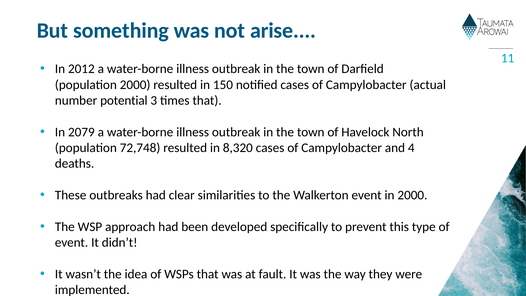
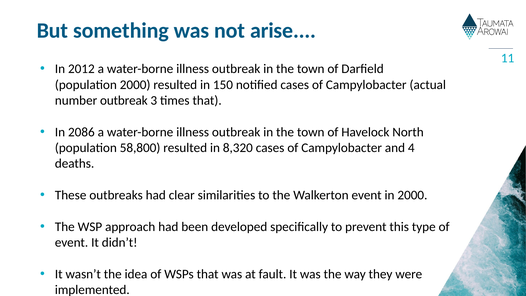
number potential: potential -> outbreak (124, 100)
2079: 2079 -> 2086 (81, 132)
72,748: 72,748 -> 58,800 (140, 148)
